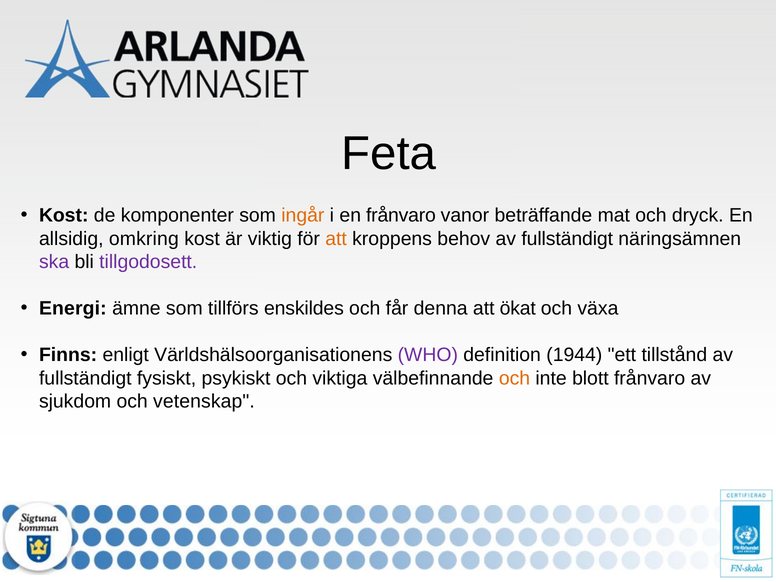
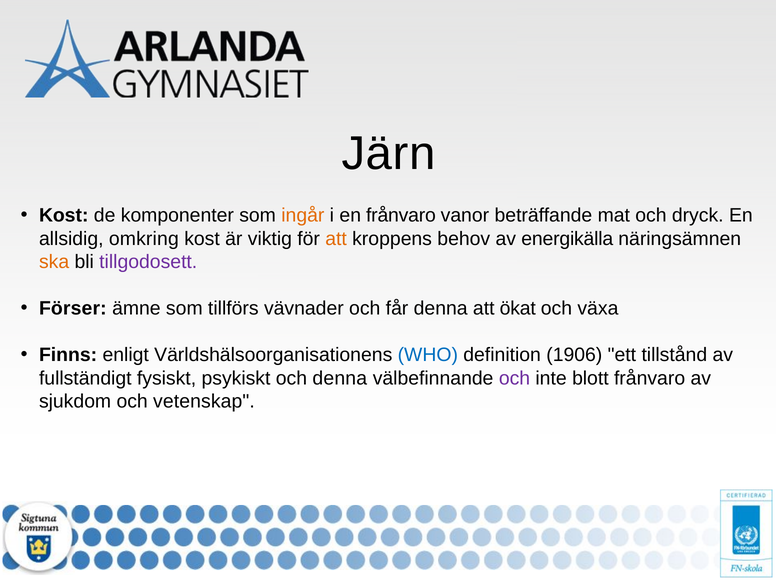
Feta: Feta -> Järn (389, 153)
behov av fullständigt: fullständigt -> energikälla (567, 239)
ska colour: purple -> orange (54, 262)
Energi: Energi -> Förser (73, 308)
enskildes: enskildes -> vävnader (304, 308)
WHO colour: purple -> blue (428, 355)
1944: 1944 -> 1906 (574, 355)
och viktiga: viktiga -> denna (340, 378)
och colour: orange -> purple (515, 378)
